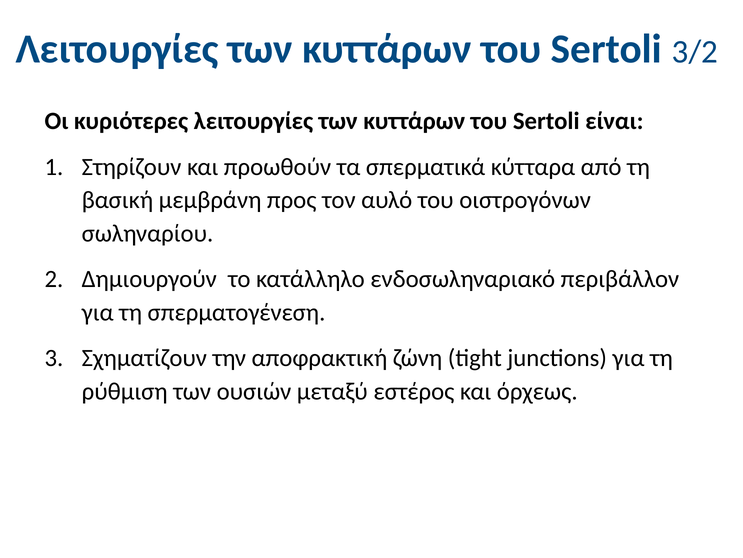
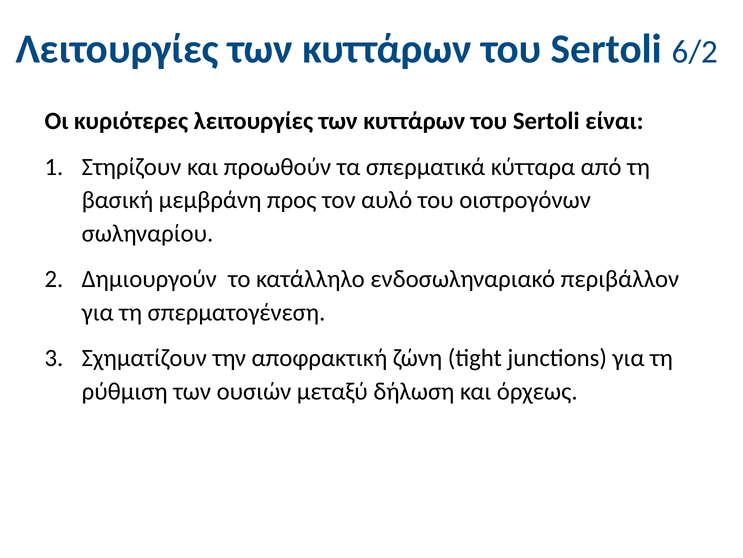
3/2: 3/2 -> 6/2 (695, 52)
εστέρος: εστέρος -> δήλωση (414, 391)
